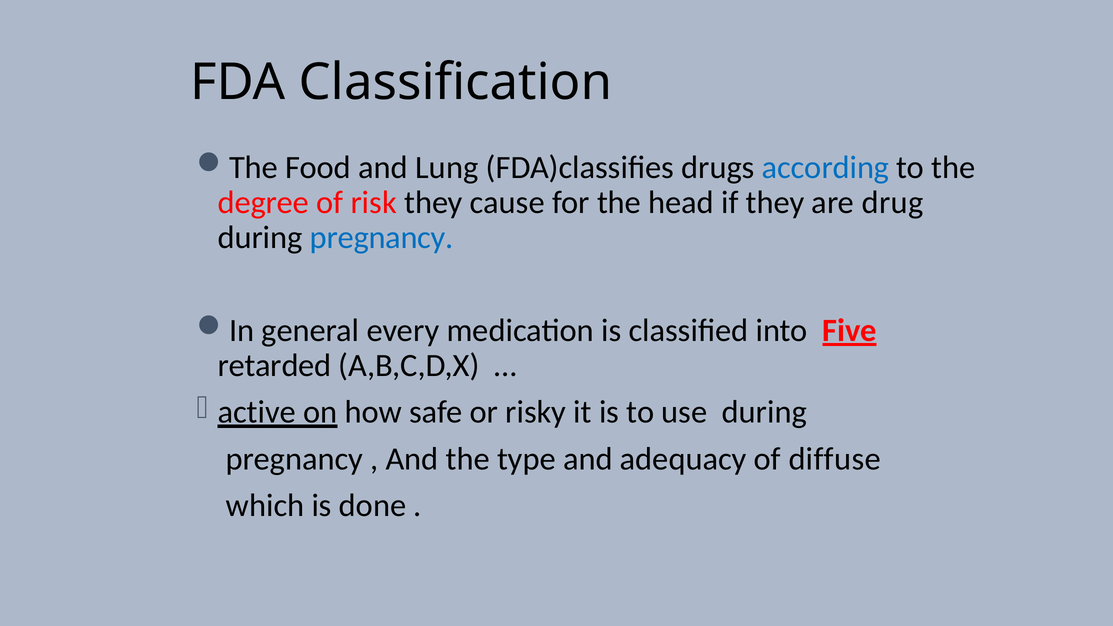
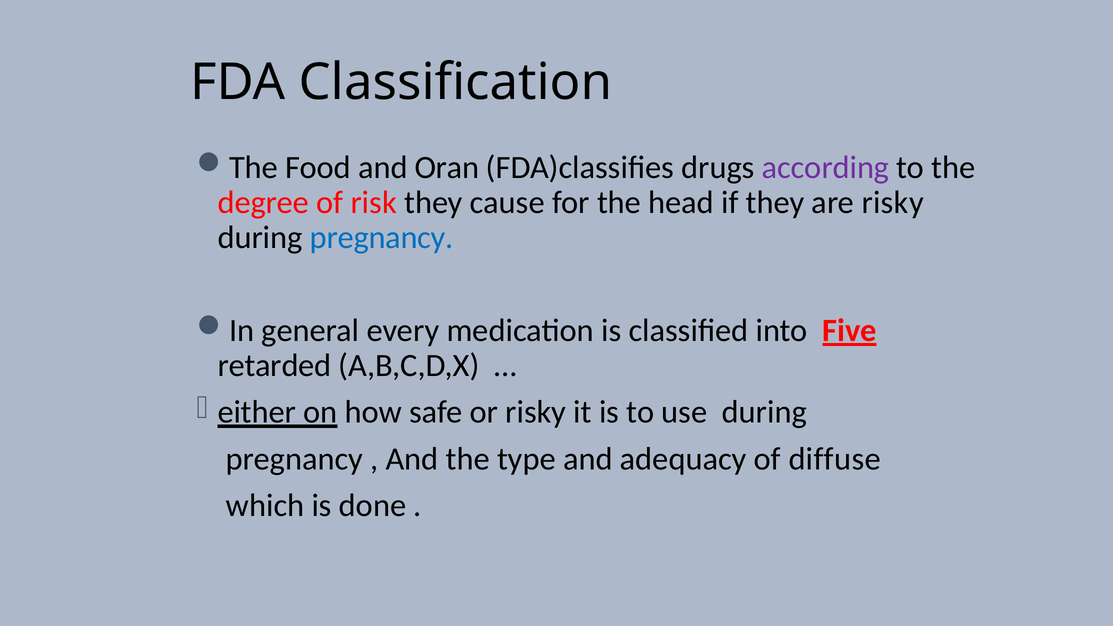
Lung: Lung -> Oran (447, 168)
according colour: blue -> purple (826, 168)
are drug: drug -> risky (893, 203)
active: active -> either (257, 412)
